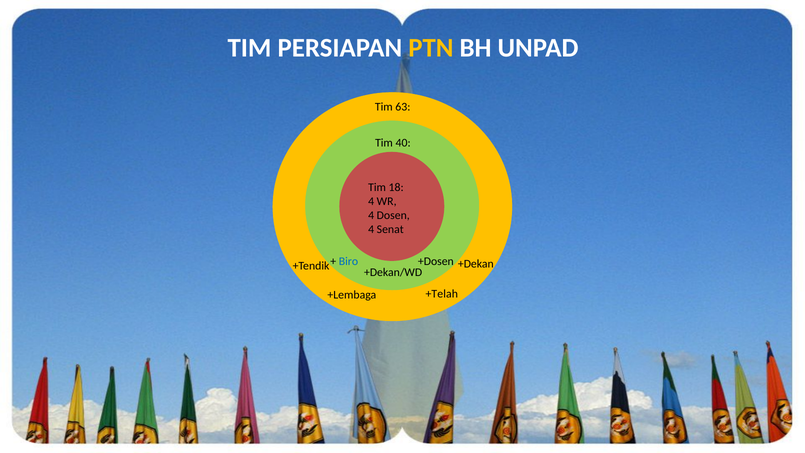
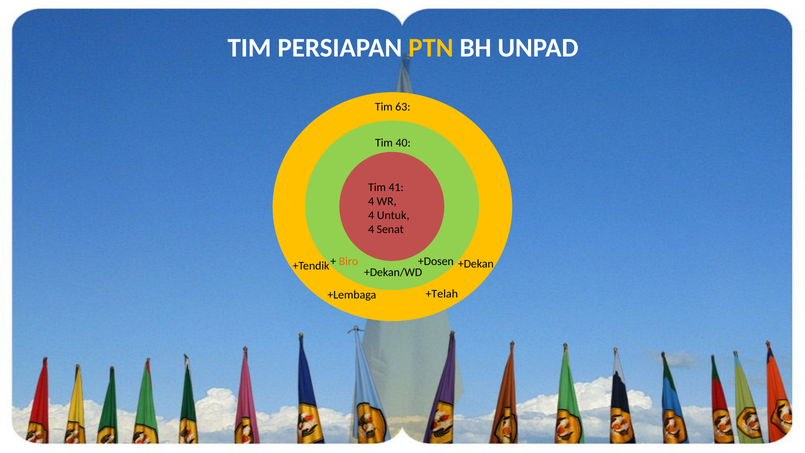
18: 18 -> 41 (396, 187)
Dosen: Dosen -> Untuk (393, 215)
Biro colour: blue -> orange (348, 261)
